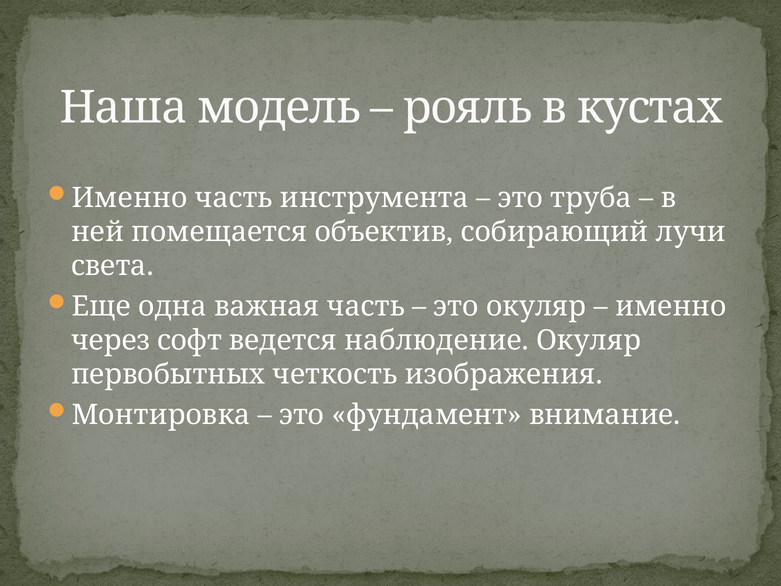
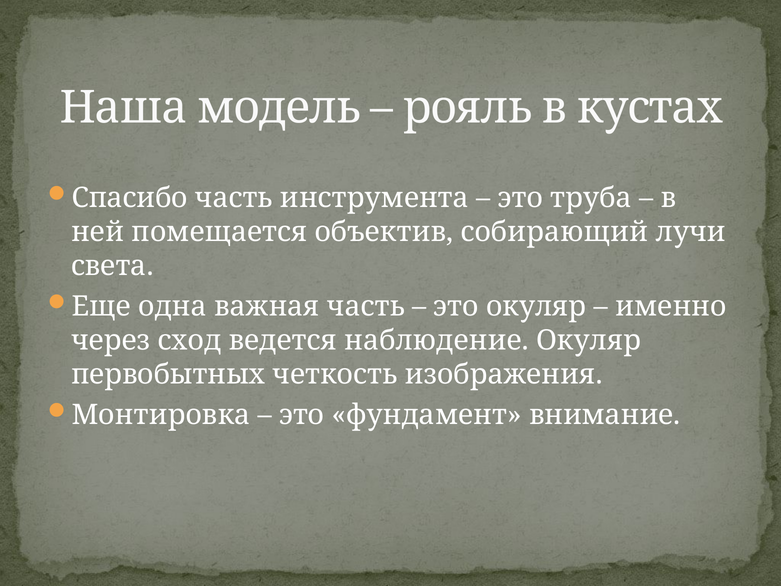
Именно: Именно -> Спасибо (130, 198)
софт: софт -> сход (190, 340)
